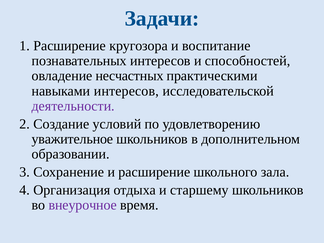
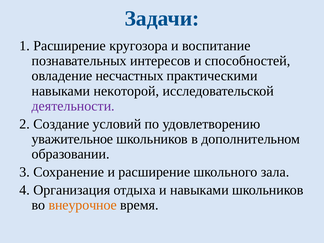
навыками интересов: интересов -> некоторой (126, 91)
и старшему: старшему -> навыками (199, 190)
внеурочное colour: purple -> orange (83, 205)
